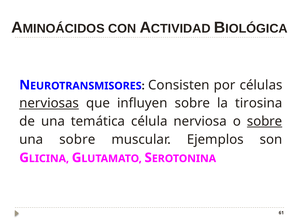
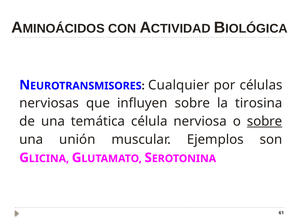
Consisten: Consisten -> Cualquier (179, 85)
nerviosas underline: present -> none (49, 103)
una sobre: sobre -> unión (77, 140)
